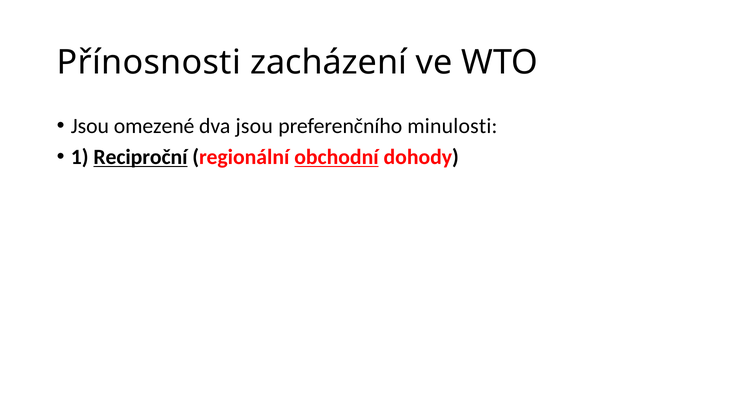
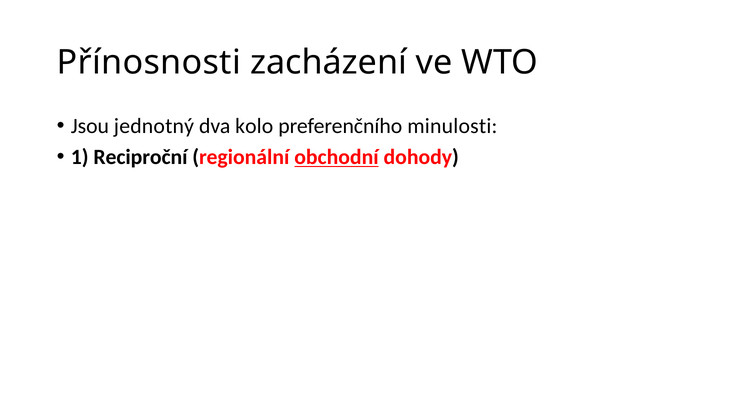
omezené: omezené -> jednotný (154, 126)
dva jsou: jsou -> kolo (254, 126)
Reciproční underline: present -> none (140, 157)
